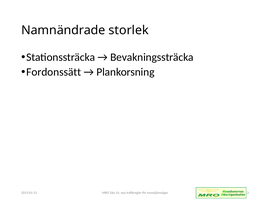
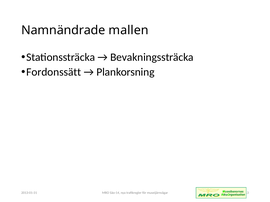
storlek: storlek -> mallen (129, 30)
